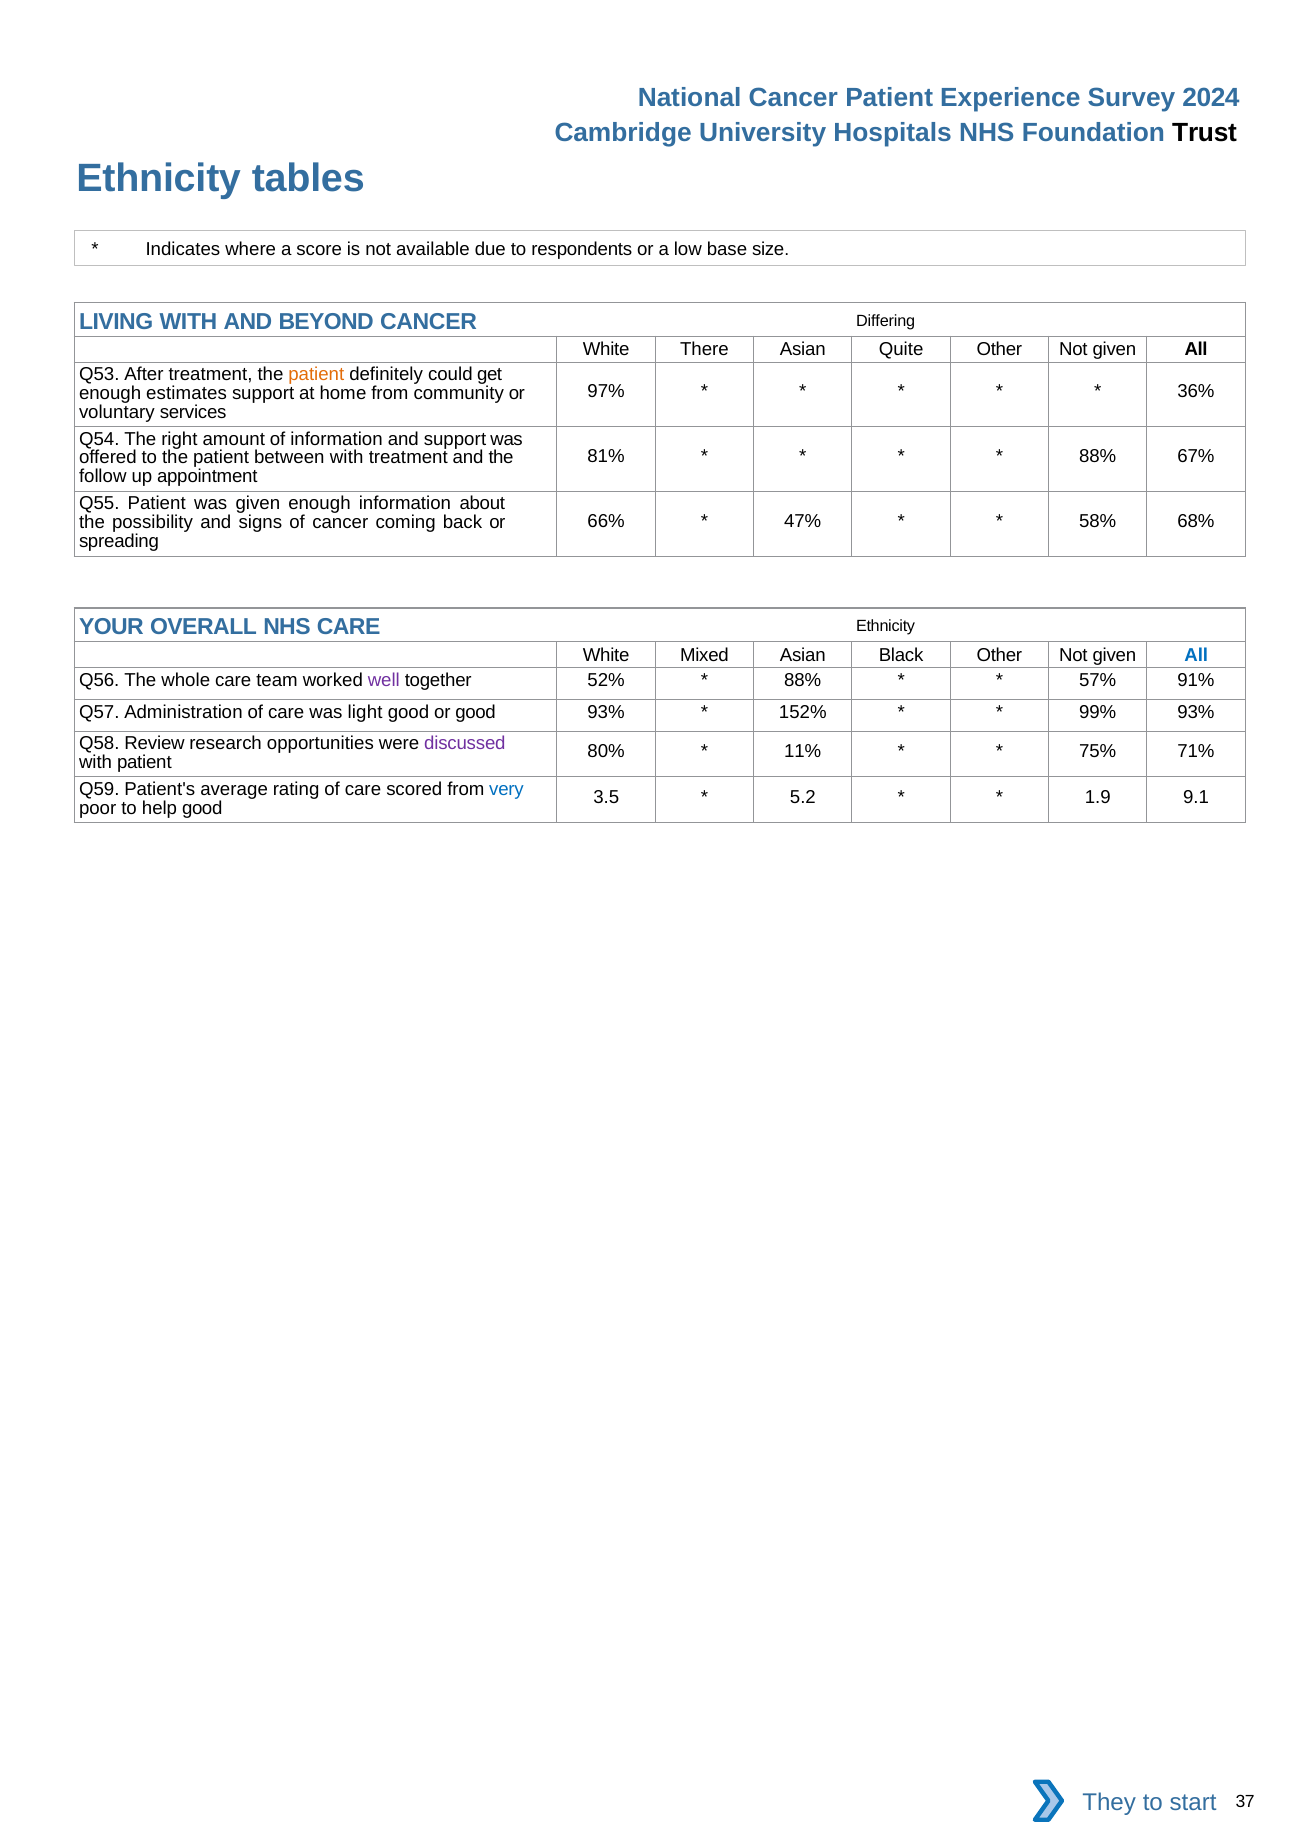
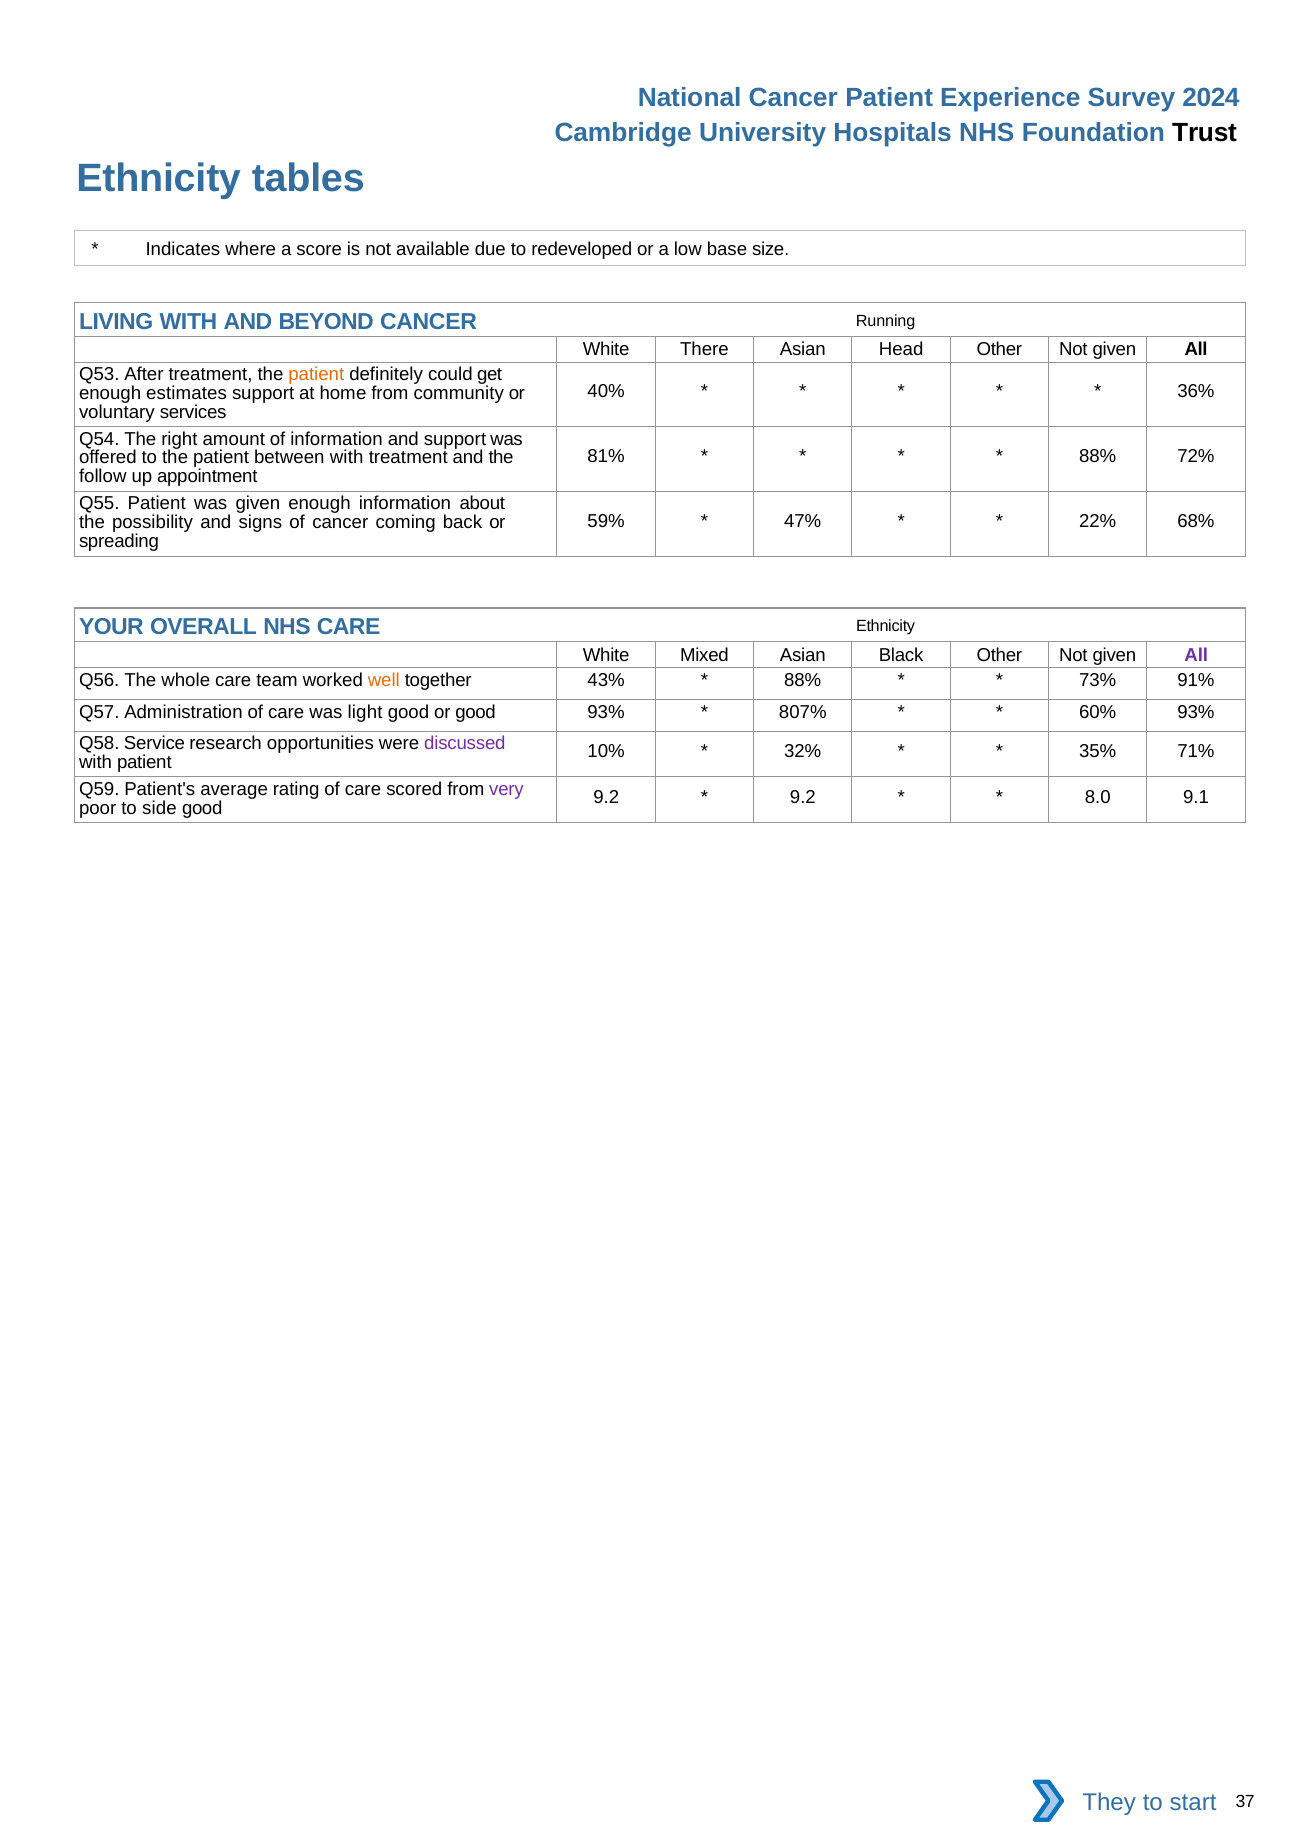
respondents: respondents -> redeveloped (582, 249)
Differing: Differing -> Running (886, 321)
Quite: Quite -> Head (901, 350)
97%: 97% -> 40% (606, 392)
67%: 67% -> 72% (1196, 456)
66%: 66% -> 59% (606, 521)
58%: 58% -> 22% (1098, 521)
All colour: blue -> purple (1196, 655)
well colour: purple -> orange (384, 681)
52%: 52% -> 43% (606, 681)
57%: 57% -> 73% (1098, 681)
152%: 152% -> 807% (803, 712)
99%: 99% -> 60% (1098, 712)
Review: Review -> Service (155, 743)
80%: 80% -> 10% (606, 751)
11%: 11% -> 32% (803, 751)
75%: 75% -> 35% (1098, 751)
very colour: blue -> purple (506, 789)
3.5: 3.5 -> 9.2 (606, 797)
5.2: 5.2 -> 9.2 (803, 797)
1.9: 1.9 -> 8.0 (1098, 797)
help: help -> side (159, 808)
